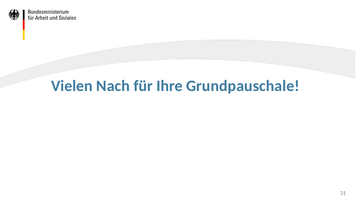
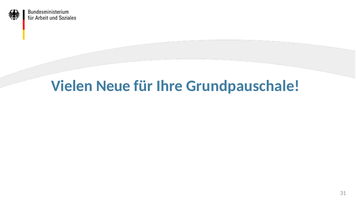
Nach: Nach -> Neue (113, 86)
